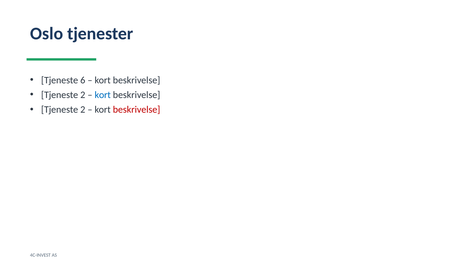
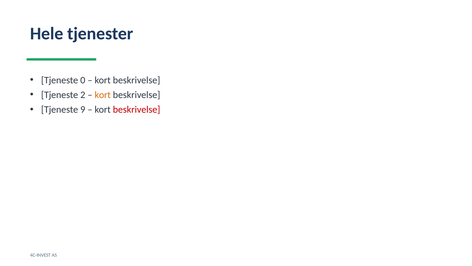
Oslo: Oslo -> Hele (47, 34)
6: 6 -> 0 (83, 80)
kort colour: blue -> orange (103, 95)
2: 2 -> 9 (83, 109)
